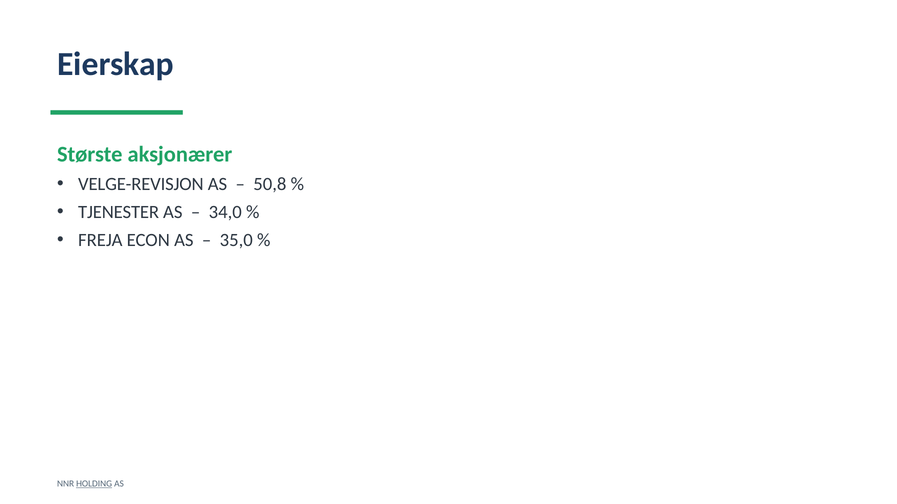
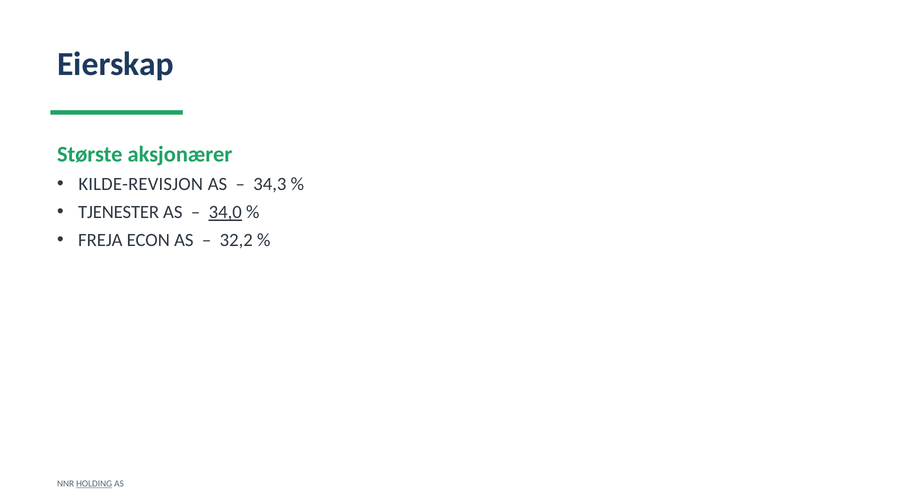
VELGE-REVISJON: VELGE-REVISJON -> KILDE-REVISJON (141, 184)
50,8: 50,8 -> 34,3 (270, 184)
34,0 underline: none -> present (225, 212)
35,0: 35,0 -> 32,2 (236, 241)
